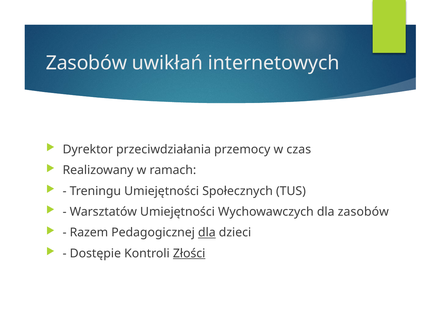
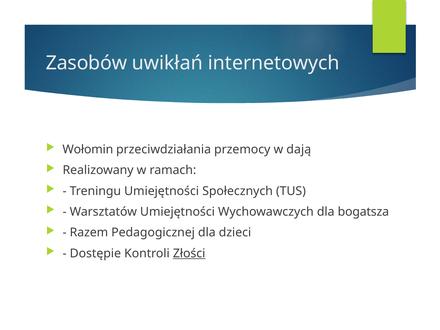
Dyrektor: Dyrektor -> Wołomin (88, 149)
czas: czas -> dają (299, 149)
dla zasobów: zasobów -> bogatsza (363, 212)
dla underline: present -> none (207, 233)
